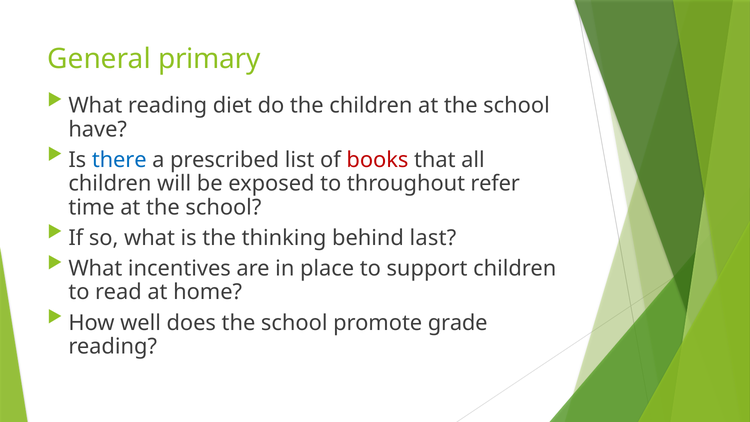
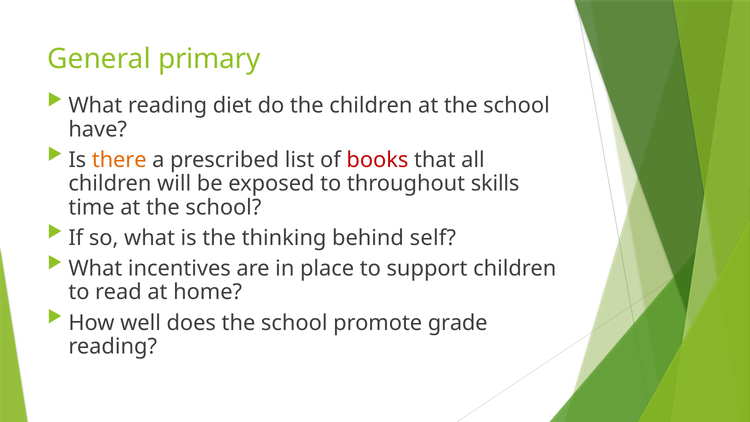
there colour: blue -> orange (119, 160)
refer: refer -> skills (495, 184)
last: last -> self (433, 238)
